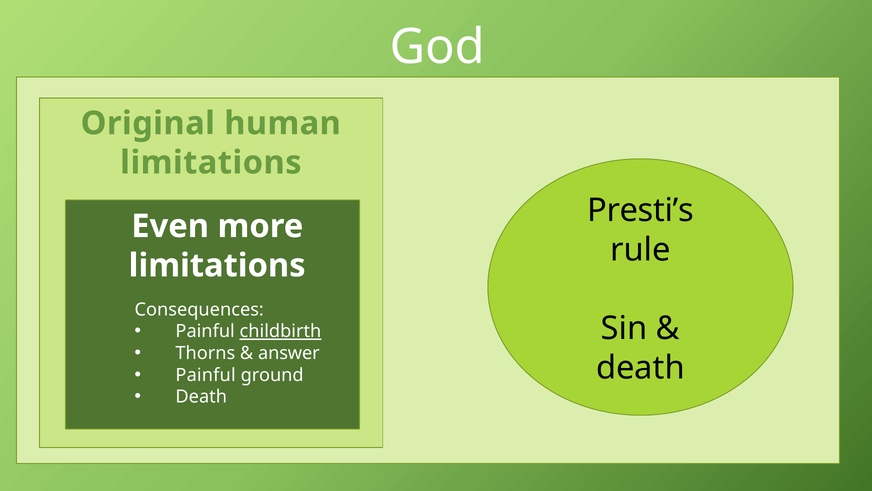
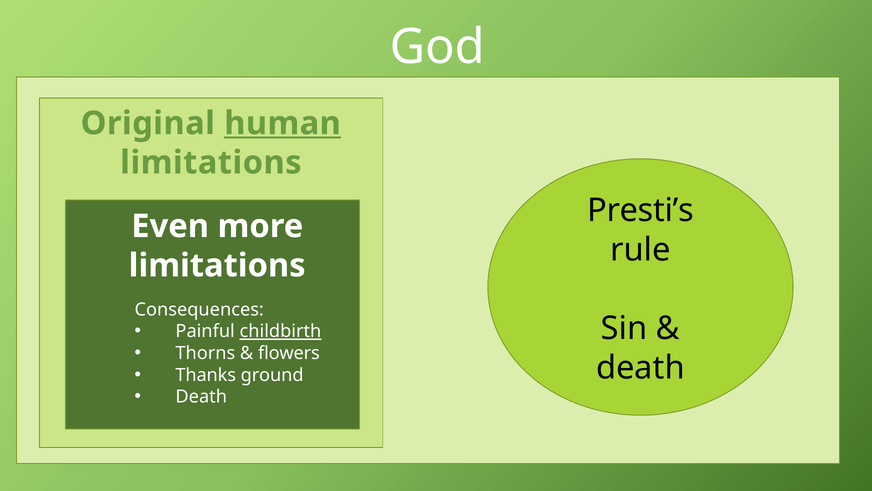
human underline: none -> present (283, 123)
answer: answer -> flowers (289, 353)
Painful: Painful -> Thanks (206, 375)
